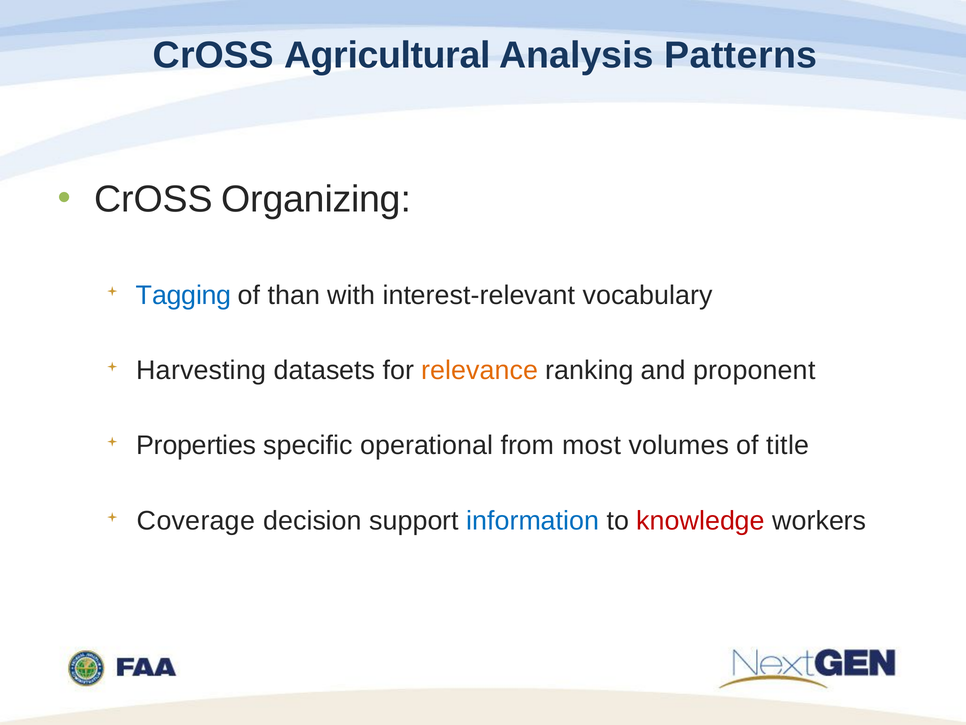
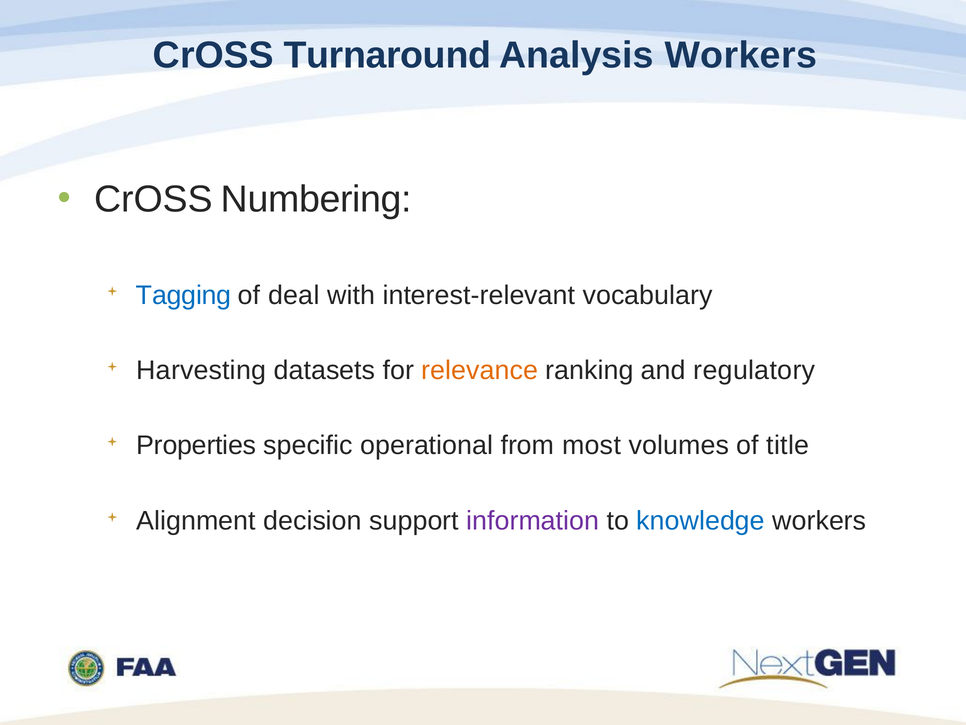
Agricultural: Agricultural -> Turnaround (387, 55)
Analysis Patterns: Patterns -> Workers (741, 55)
Organizing: Organizing -> Numbering (316, 199)
than: than -> deal (294, 295)
proponent: proponent -> regulatory (754, 370)
Coverage: Coverage -> Alignment (196, 520)
information colour: blue -> purple (533, 520)
knowledge colour: red -> blue (701, 520)
